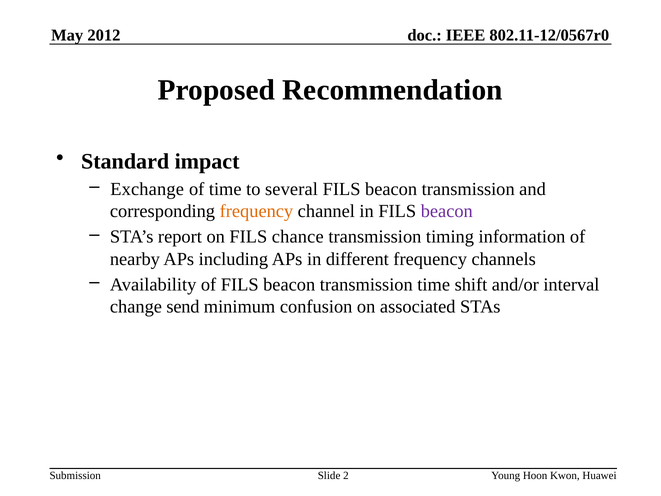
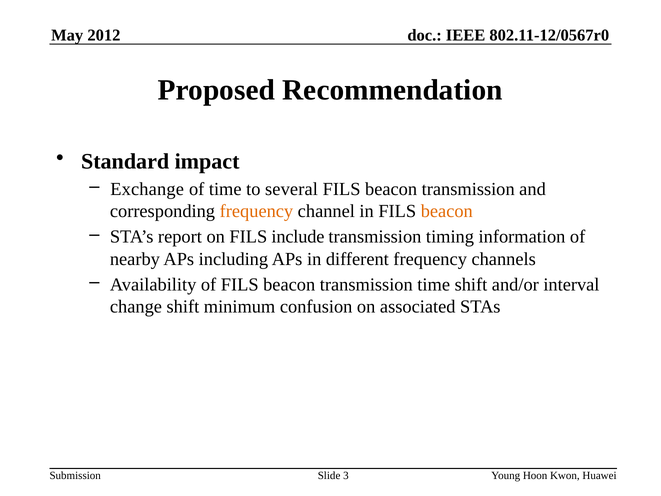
beacon colour: purple -> orange (447, 211)
chance: chance -> include (298, 237)
change send: send -> shift (183, 307)
2: 2 -> 3 (346, 475)
